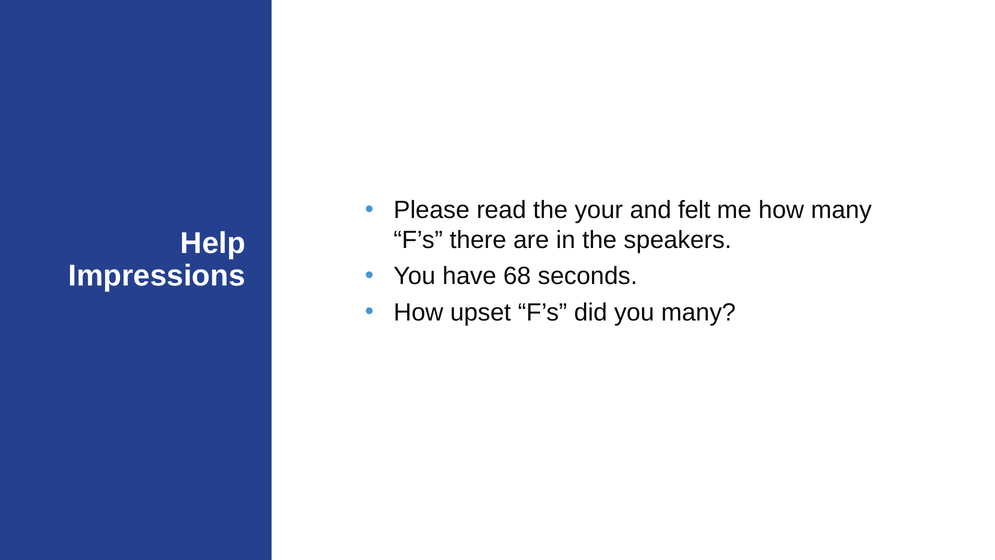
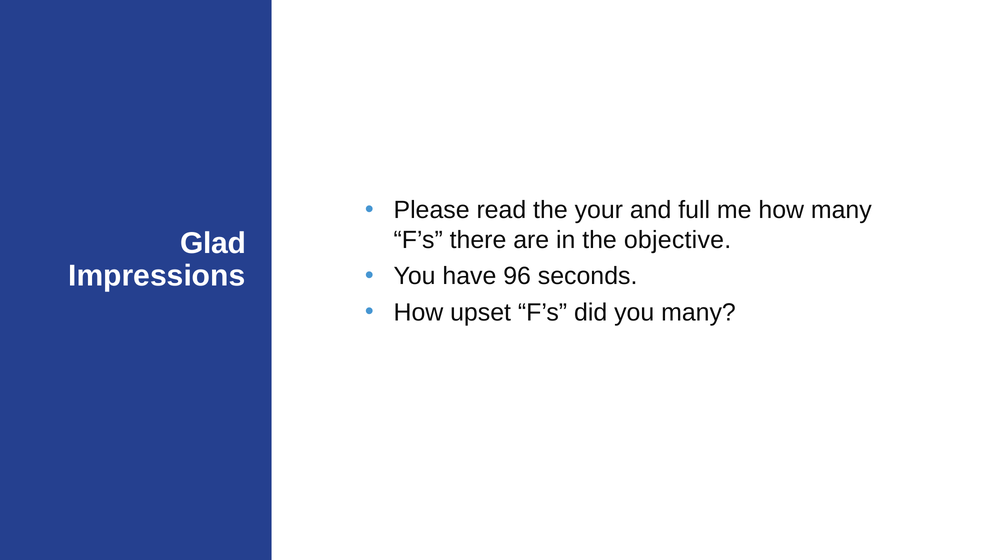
felt: felt -> full (694, 210)
speakers: speakers -> objective (678, 240)
Help: Help -> Glad (213, 243)
68: 68 -> 96 (517, 276)
